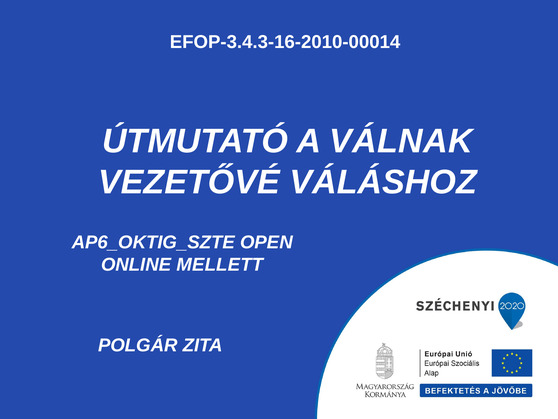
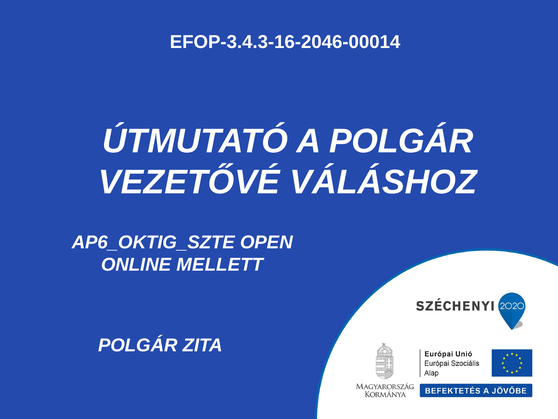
EFOP-3.4.3-16-2010-00014: EFOP-3.4.3-16-2010-00014 -> EFOP-3.4.3-16-2046-00014 (285, 42)
A VÁLNAK: VÁLNAK -> POLGÁR (401, 141)
